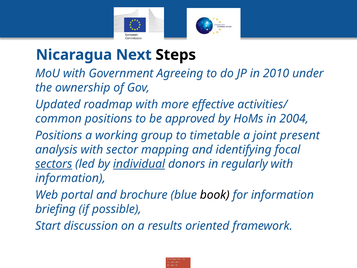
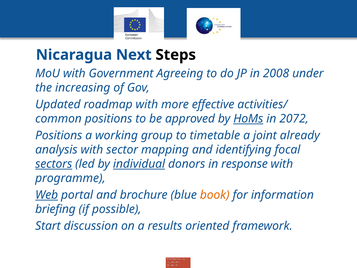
2010: 2010 -> 2008 (276, 73)
ownership: ownership -> increasing (83, 88)
HoMs underline: none -> present (248, 119)
2004: 2004 -> 2072 (294, 119)
present: present -> already (300, 135)
regularly: regularly -> response (244, 164)
information: information -> programme (70, 178)
Web underline: none -> present (47, 195)
book colour: black -> orange (215, 195)
